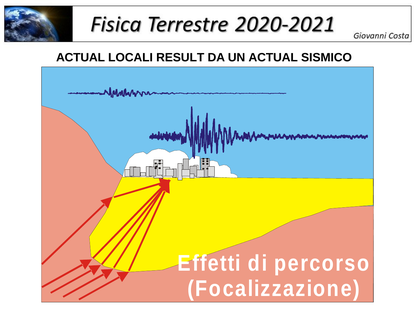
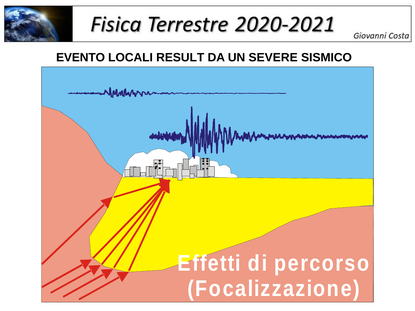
ACTUAL: ACTUAL -> EVENTO (81, 57)
UN ACTUAL: ACTUAL -> SEVERE (273, 57)
